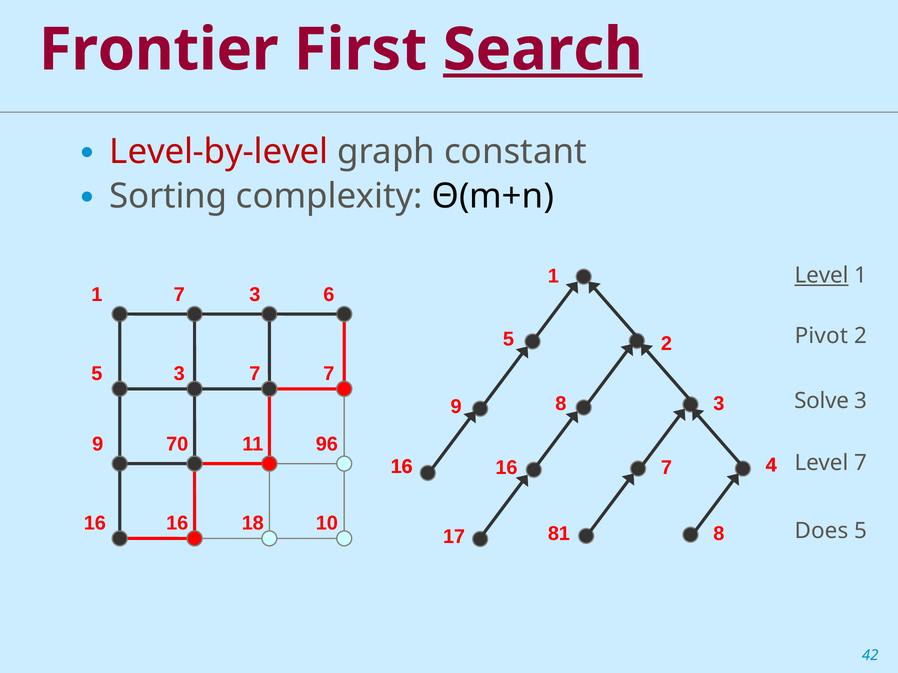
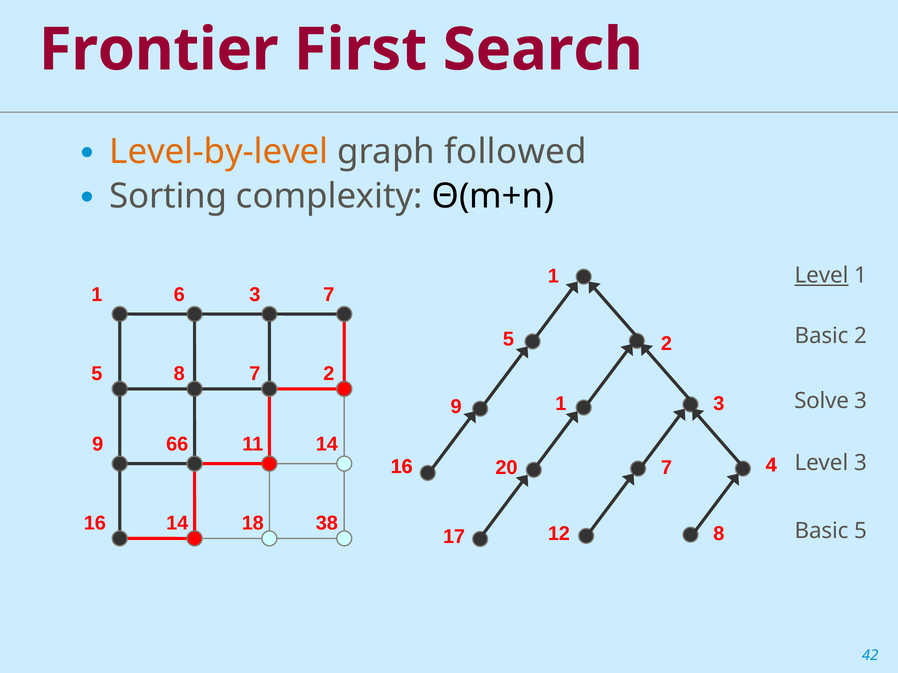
Search underline: present -> none (543, 50)
Level-by-level colour: red -> orange (219, 152)
constant: constant -> followed (515, 152)
1 7: 7 -> 6 (179, 295)
3 6: 6 -> 7 (329, 295)
Pivot: Pivot -> Basic (822, 336)
5 3: 3 -> 8 (179, 374)
7 7: 7 -> 2 (329, 374)
9 8: 8 -> 1 (561, 404)
70: 70 -> 66 (177, 444)
11 96: 96 -> 14 (327, 444)
Level 7: 7 -> 3 (861, 463)
16: 16 -> 20 (506, 468)
16: 16 -> 14 (177, 524)
10: 10 -> 38 (327, 524)
81: 81 -> 12 (559, 534)
8 Does: Does -> Basic (822, 531)
